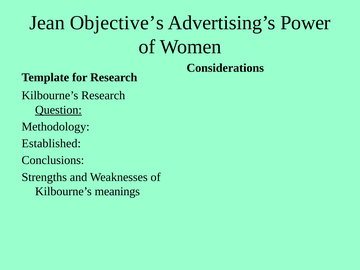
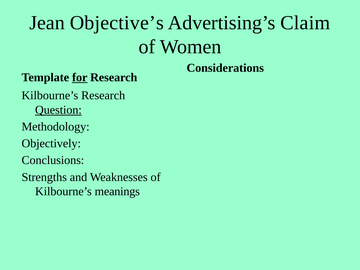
Power: Power -> Claim (305, 23)
for underline: none -> present (80, 77)
Established: Established -> Objectively (51, 143)
